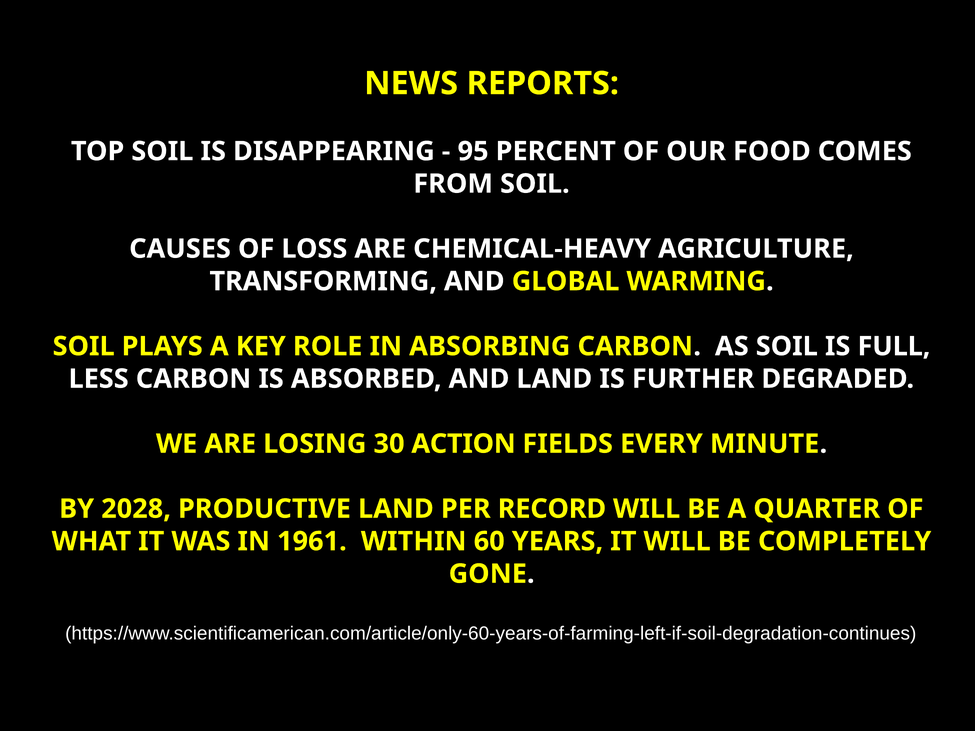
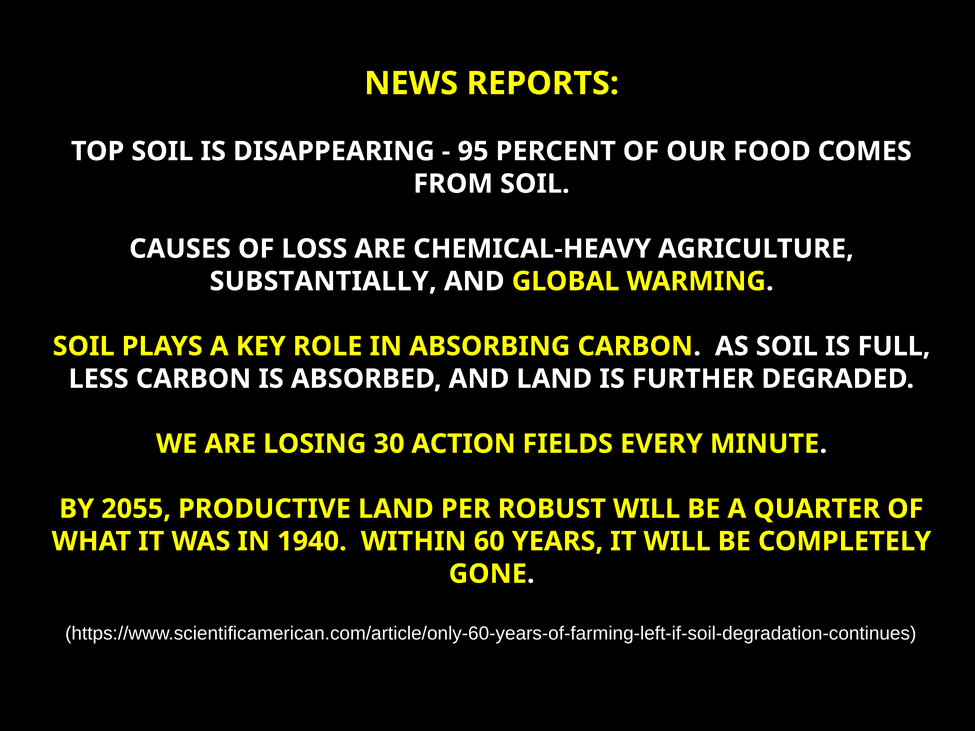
TRANSFORMING: TRANSFORMING -> SUBSTANTIALLY (323, 281)
2028: 2028 -> 2055 (136, 509)
RECORD: RECORD -> ROBUST (552, 509)
1961: 1961 -> 1940 (312, 542)
